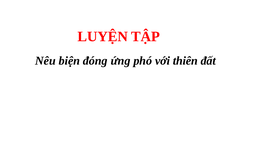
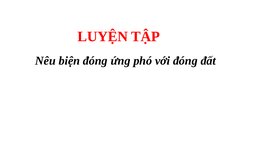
với thiên: thiên -> đóng (185, 61)
